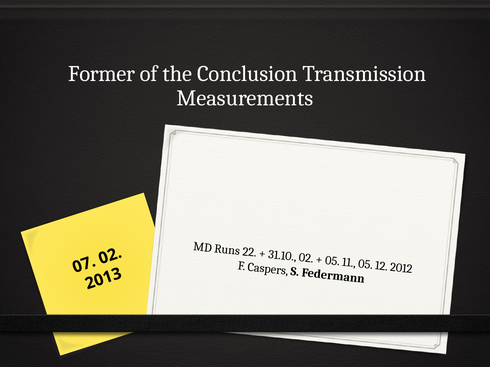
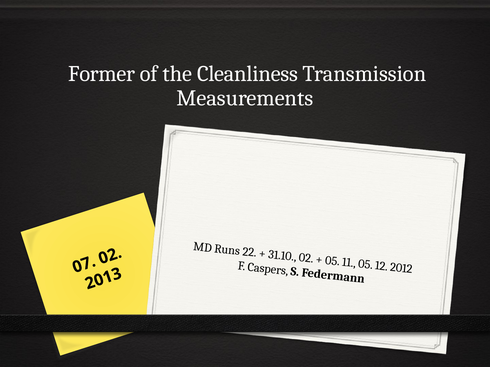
Conclusion: Conclusion -> Cleanliness (247, 74)
